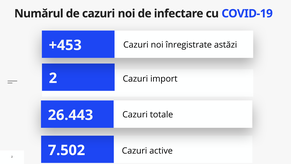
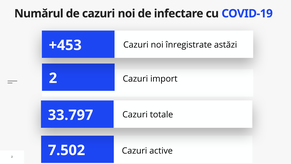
26.443: 26.443 -> 33.797 (70, 115)
